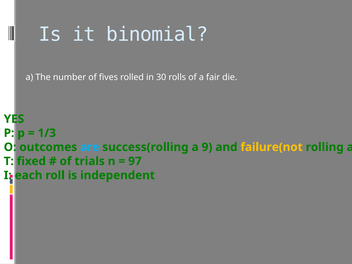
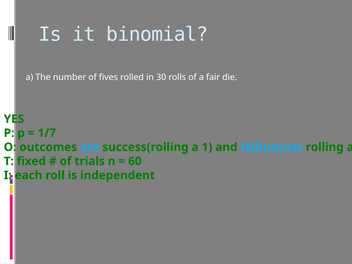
1/3: 1/3 -> 1/7 (47, 133)
9: 9 -> 1 (207, 147)
failure(not colour: yellow -> light blue (272, 147)
97: 97 -> 60 (135, 161)
